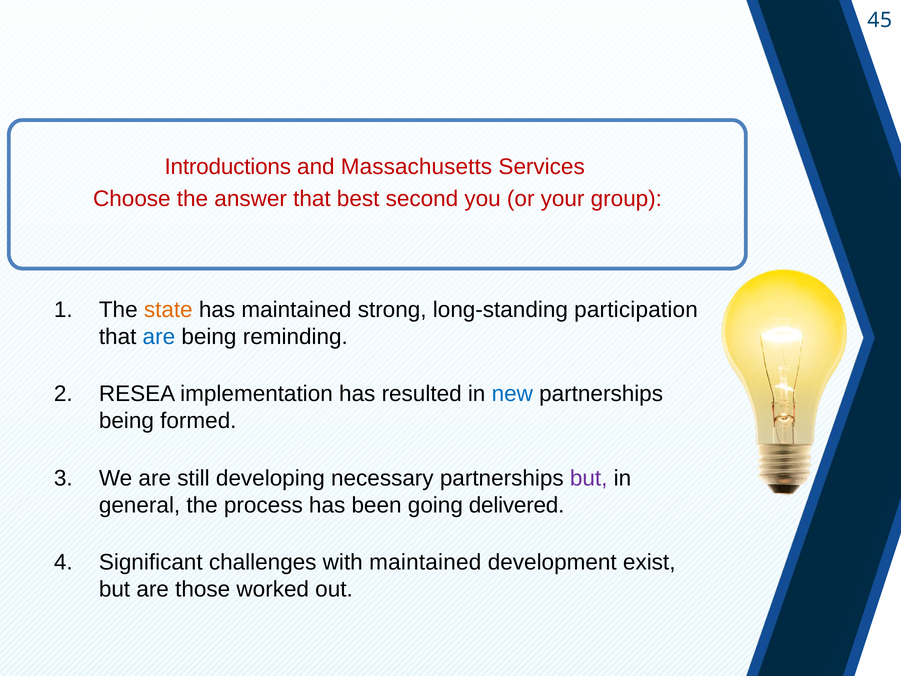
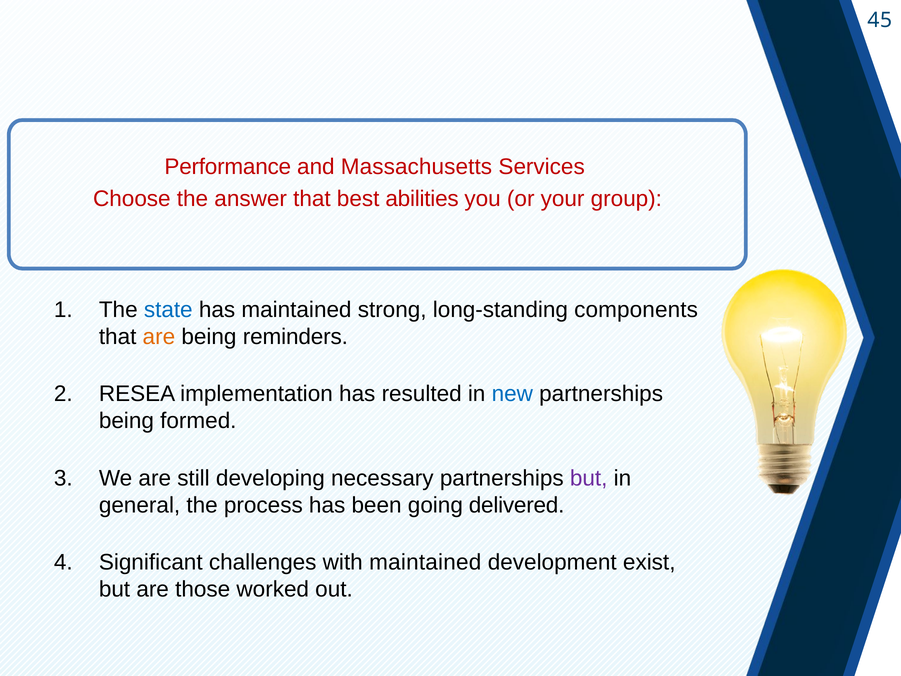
Introductions: Introductions -> Performance (228, 167)
second: second -> abilities (422, 199)
state colour: orange -> blue (168, 310)
participation: participation -> components (636, 310)
are colour: blue -> orange (159, 337)
reminding: reminding -> reminders (295, 337)
